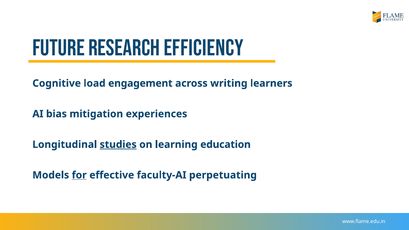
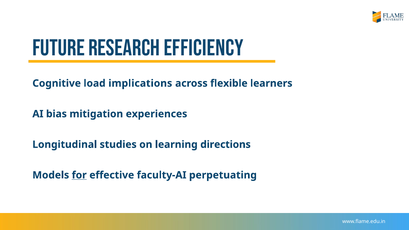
engagement: engagement -> implications (140, 83)
writing: writing -> flexible (229, 83)
studies underline: present -> none (118, 145)
education: education -> directions (226, 145)
